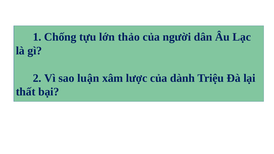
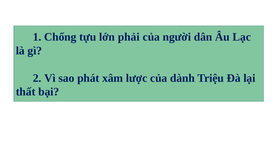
thảo: thảo -> phải (129, 37)
luận: luận -> phát (88, 78)
